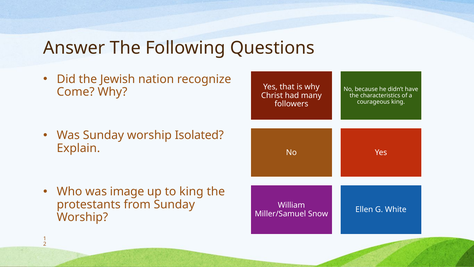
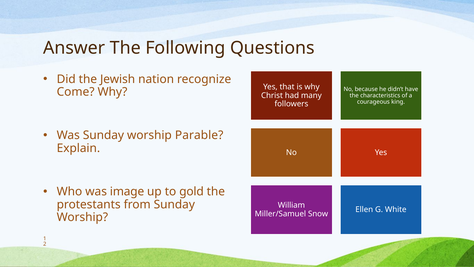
Isolated: Isolated -> Parable (199, 135)
to king: king -> gold (191, 191)
